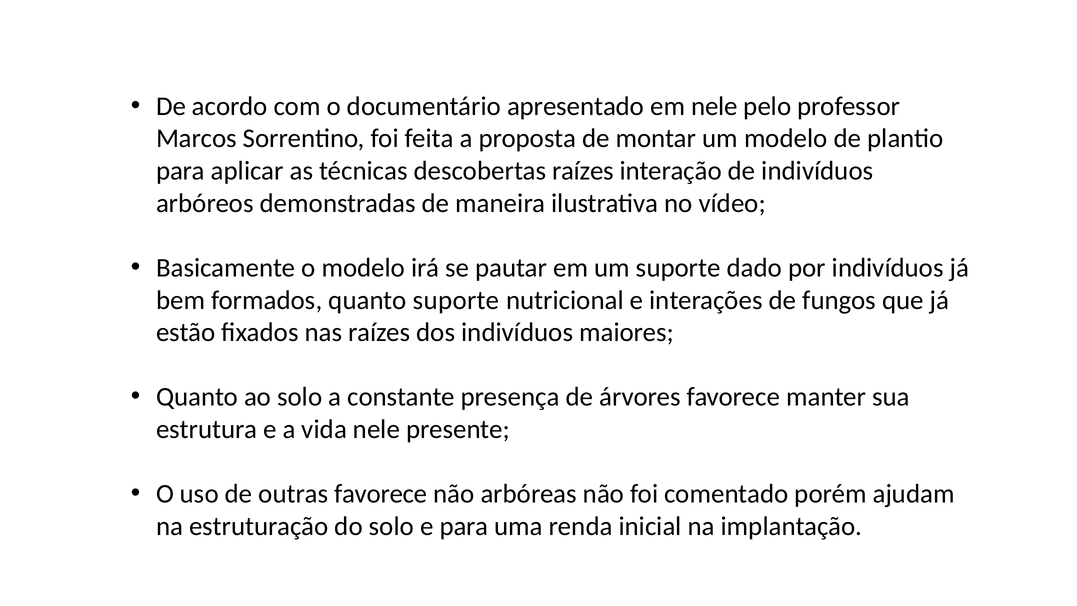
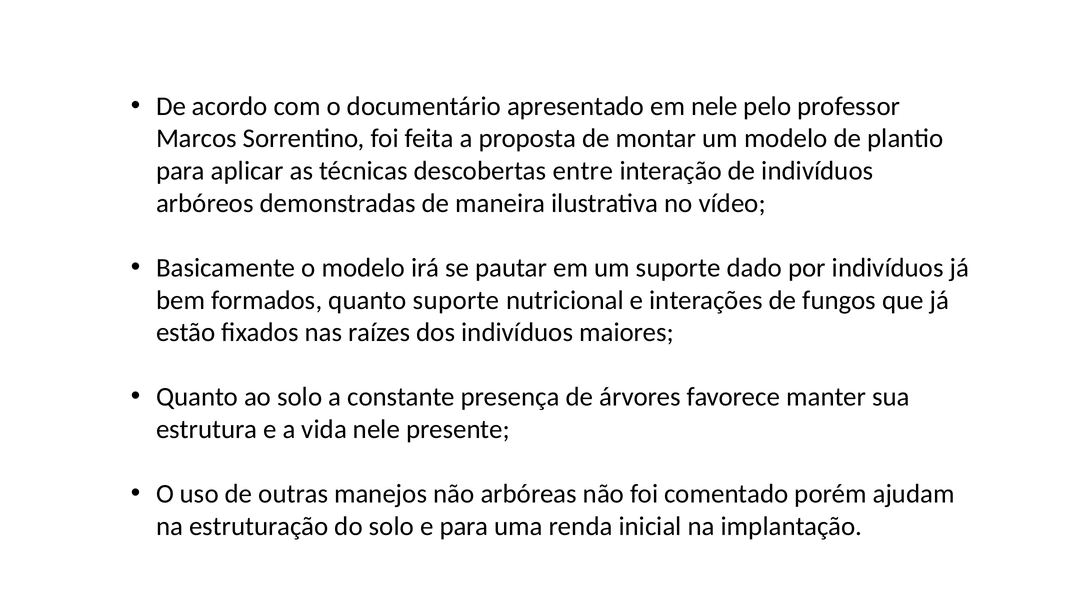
descobertas raízes: raízes -> entre (583, 171)
outras favorece: favorece -> manejos (381, 494)
